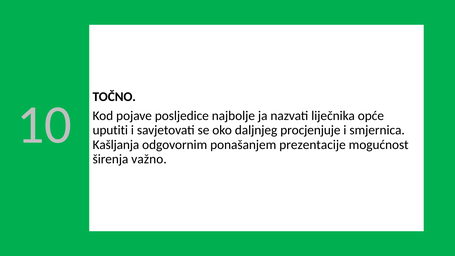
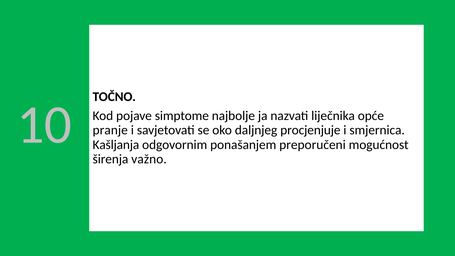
posljedice: posljedice -> simptome (182, 116)
uputiti: uputiti -> pranje (110, 130)
prezentacije: prezentacije -> preporučeni (312, 145)
